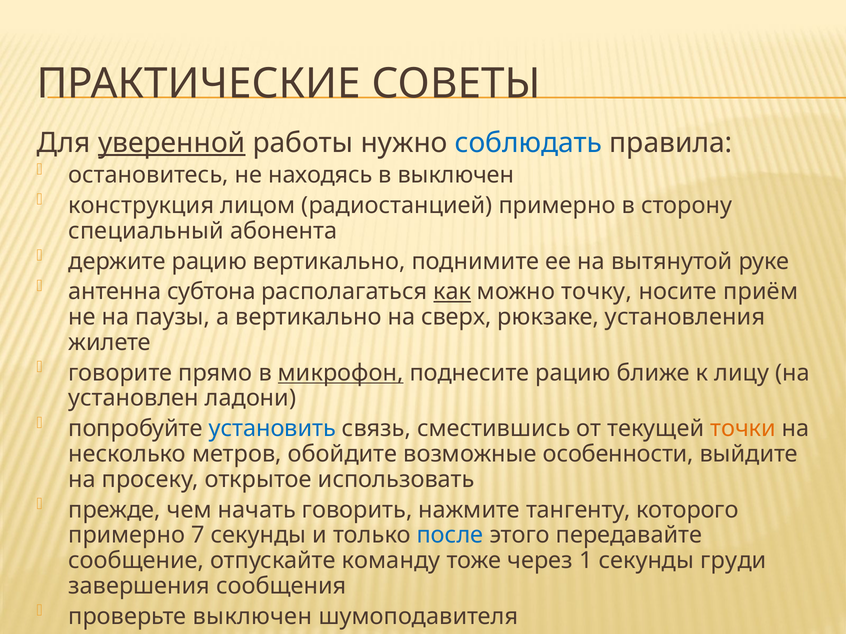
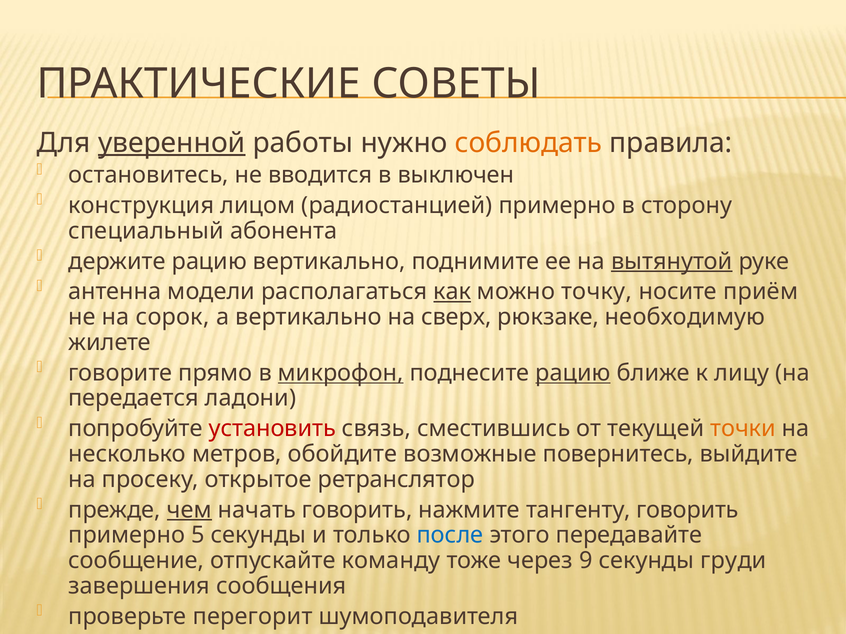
соблюдать colour: blue -> orange (529, 143)
находясь: находясь -> вводится (320, 175)
вытянутой underline: none -> present (672, 262)
субтона: субтона -> модели (211, 292)
паузы: паузы -> сорок (173, 317)
установления: установления -> необходимую (685, 317)
рацию underline: none -> present (573, 373)
установлен: установлен -> передается (134, 399)
установить colour: blue -> red (272, 429)
особенности: особенности -> повернитесь (618, 454)
использовать: использовать -> ретранслятор (396, 480)
чем underline: none -> present (189, 510)
тангенту которого: которого -> говорить (687, 510)
7: 7 -> 5 (198, 536)
1: 1 -> 9 (586, 561)
проверьте выключен: выключен -> перегорит (253, 617)
